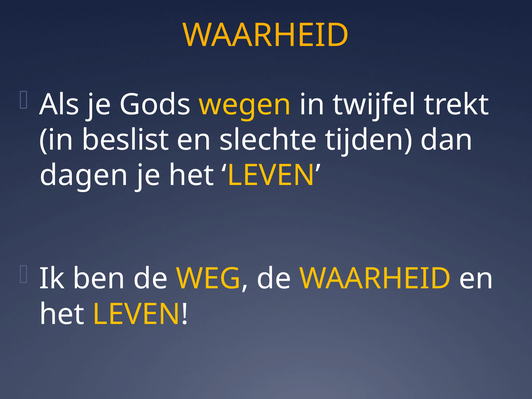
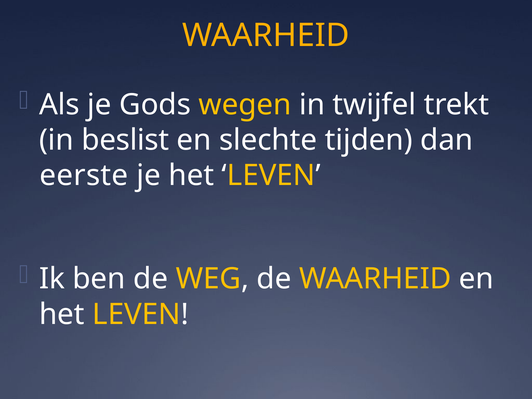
dagen: dagen -> eerste (84, 176)
